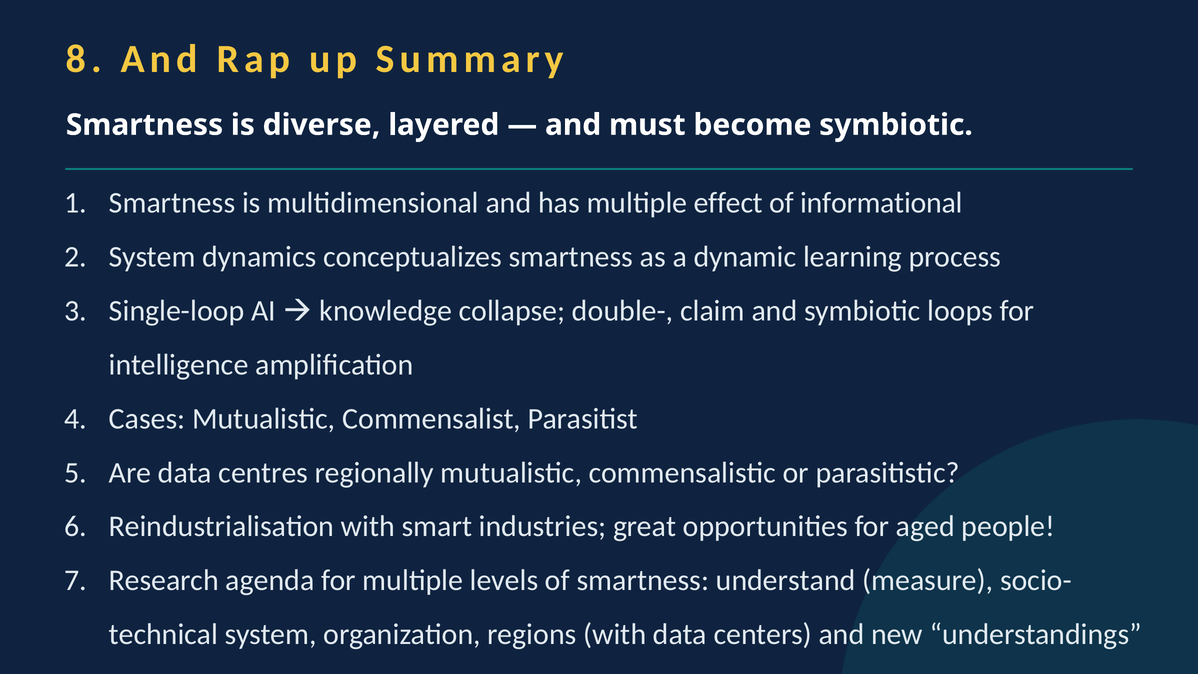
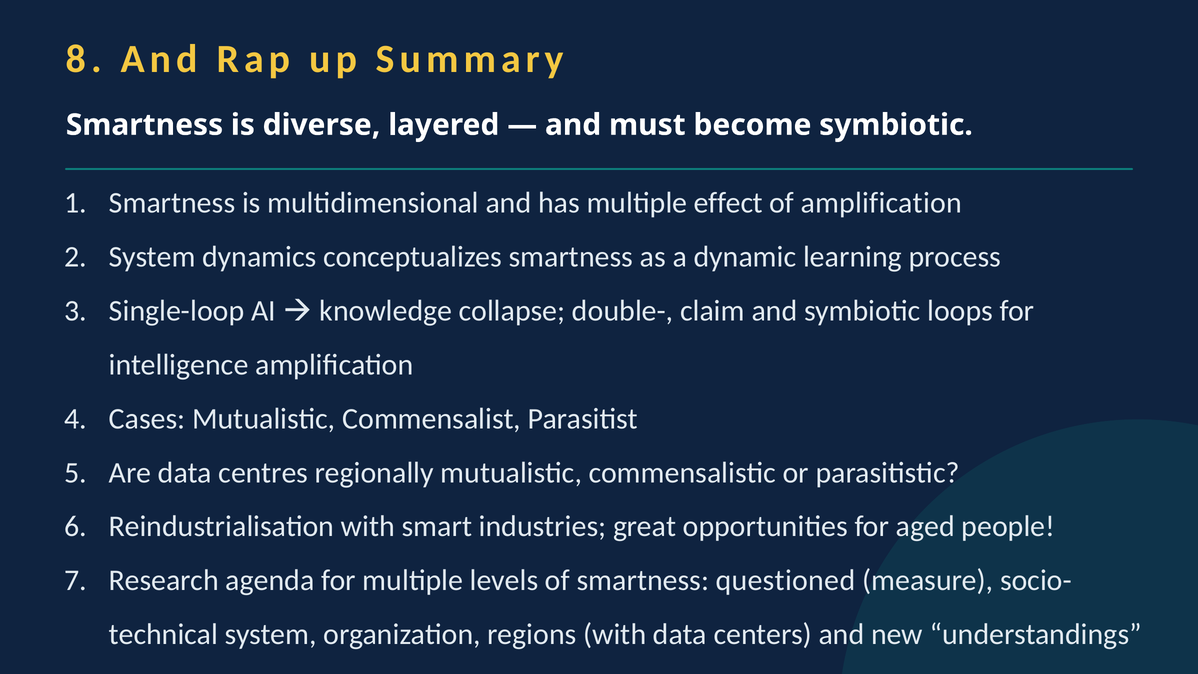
of informational: informational -> amplification (881, 203)
understand: understand -> questioned (786, 580)
